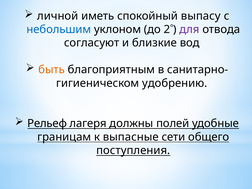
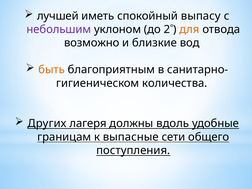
личной: личной -> лучшей (58, 16)
небольшим colour: blue -> purple (59, 29)
для colour: purple -> orange (189, 29)
согласуют: согласуют -> возможно (92, 43)
удобрению: удобрению -> количества (175, 83)
Рельеф: Рельеф -> Других (47, 123)
полей: полей -> вдоль (173, 123)
